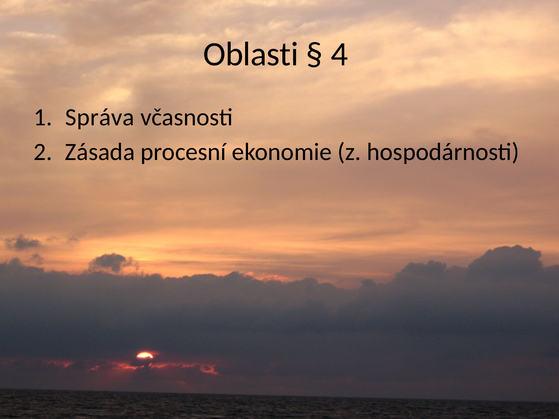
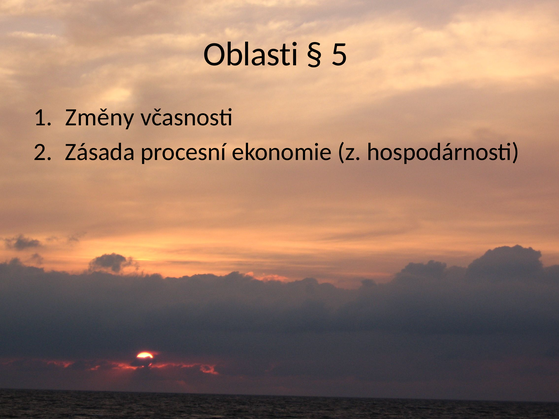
4: 4 -> 5 (339, 54)
Správa: Správa -> Změny (100, 117)
